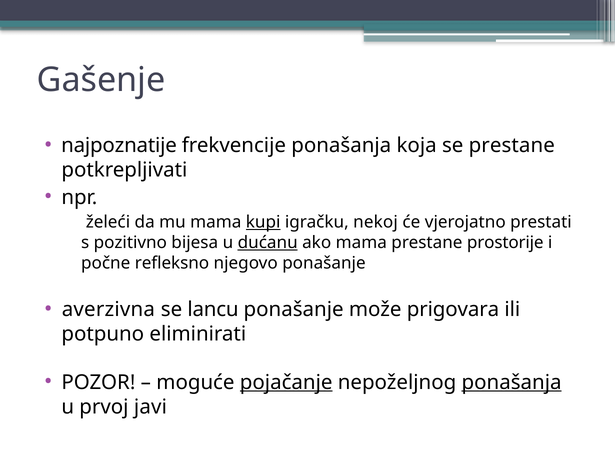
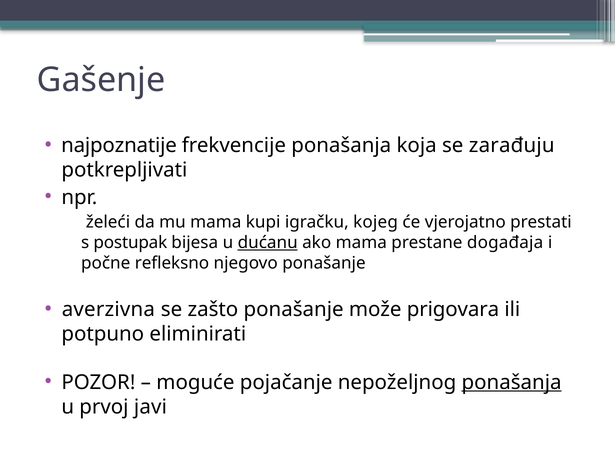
se prestane: prestane -> zarađuju (512, 146)
kupi underline: present -> none (263, 222)
nekoj: nekoj -> kojeg (376, 222)
pozitivno: pozitivno -> postupak (130, 243)
prostorije: prostorije -> događaja (505, 243)
lancu: lancu -> zašto (213, 310)
pojačanje underline: present -> none (286, 383)
